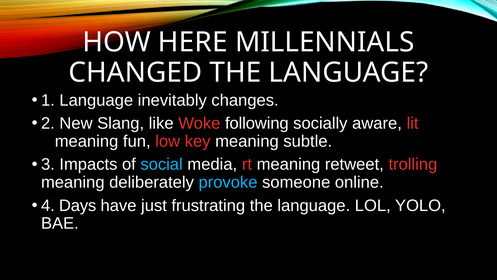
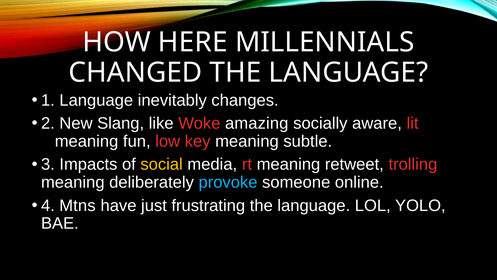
following: following -> amazing (257, 123)
social colour: light blue -> yellow (162, 164)
Days: Days -> Mtns (77, 205)
